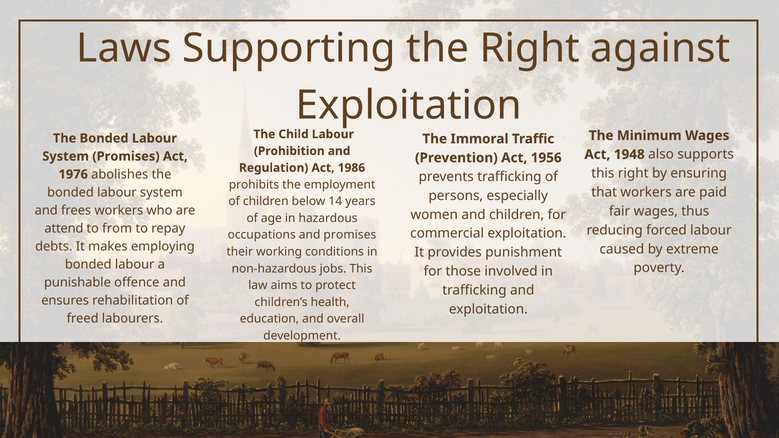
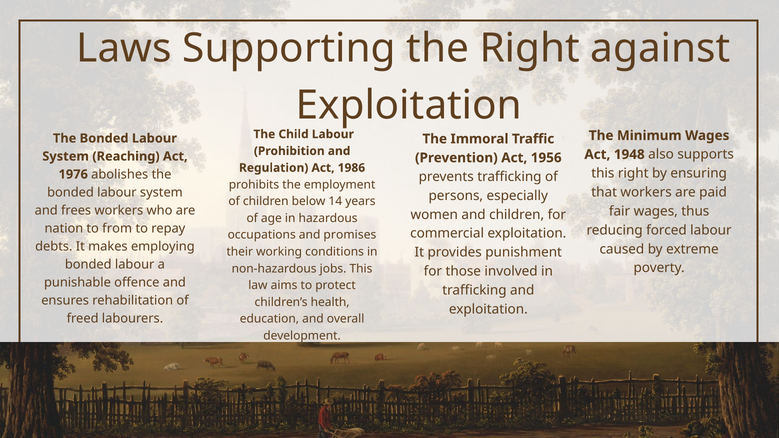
System Promises: Promises -> Reaching (126, 156)
attend: attend -> nation (64, 228)
